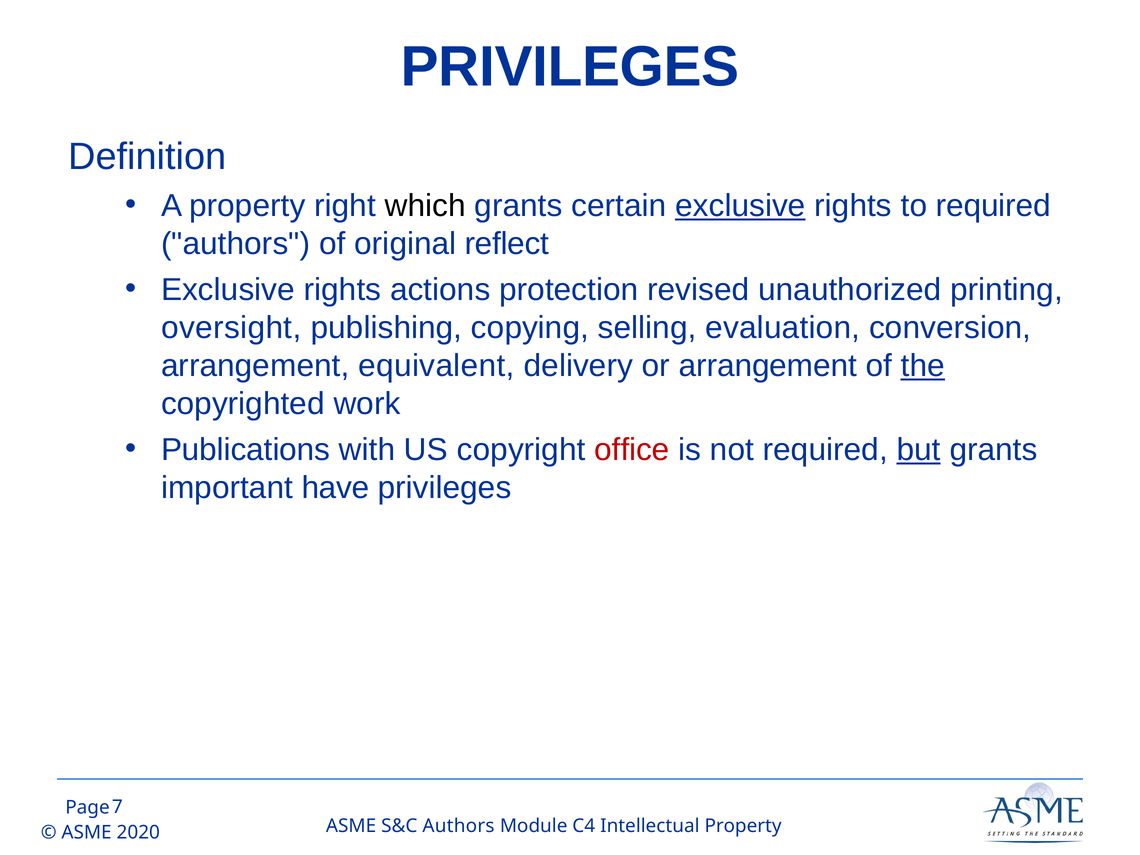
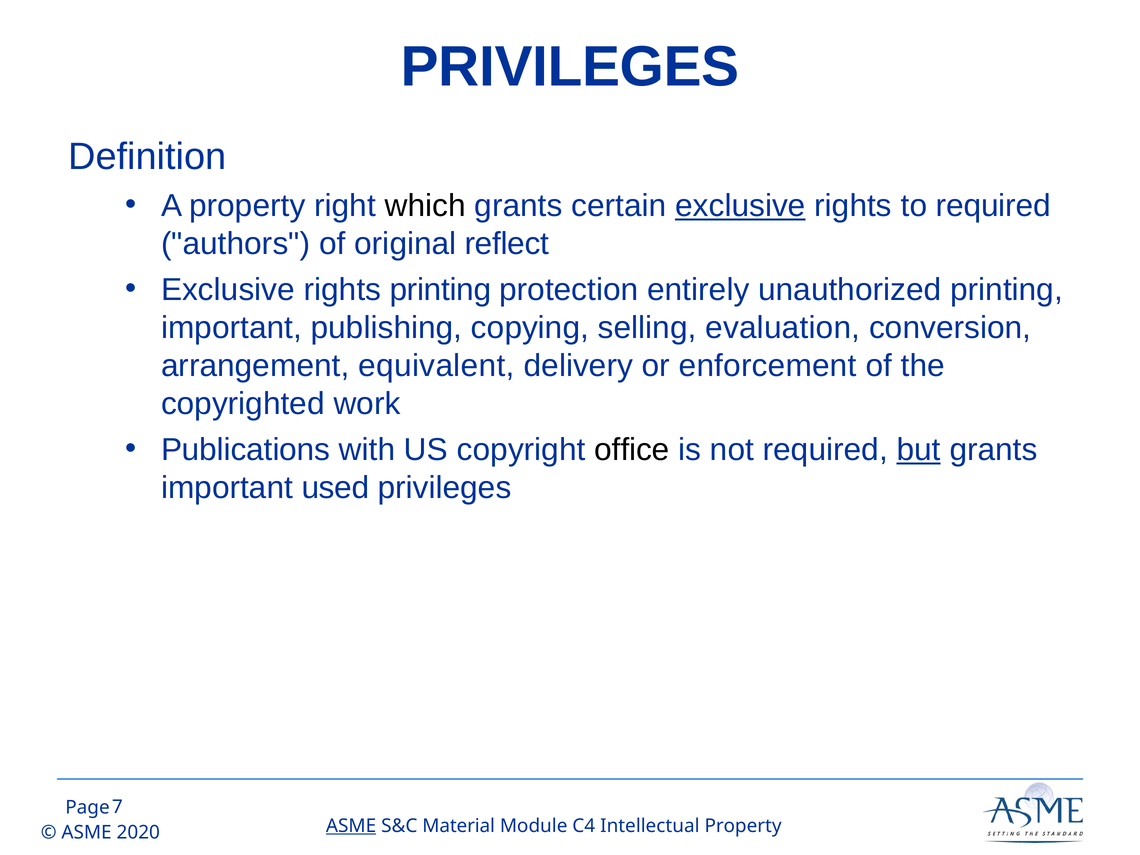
rights actions: actions -> printing (440, 290)
revised: revised -> entirely (698, 290)
oversight: oversight -> important (231, 328)
or arrangement: arrangement -> enforcement (768, 366)
the underline: present -> none (923, 366)
office colour: red -> black (632, 450)
have: have -> used (336, 488)
ASME underline: none -> present (351, 826)
S&C Authors: Authors -> Material (459, 826)
